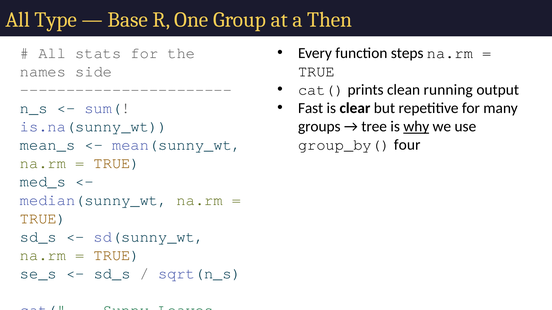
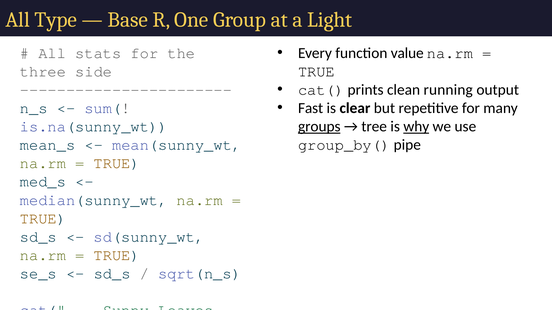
Then: Then -> Light (330, 20)
steps: steps -> value (407, 53)
names: names -> three (43, 71)
groups underline: none -> present (319, 127)
four: four -> pipe (407, 145)
